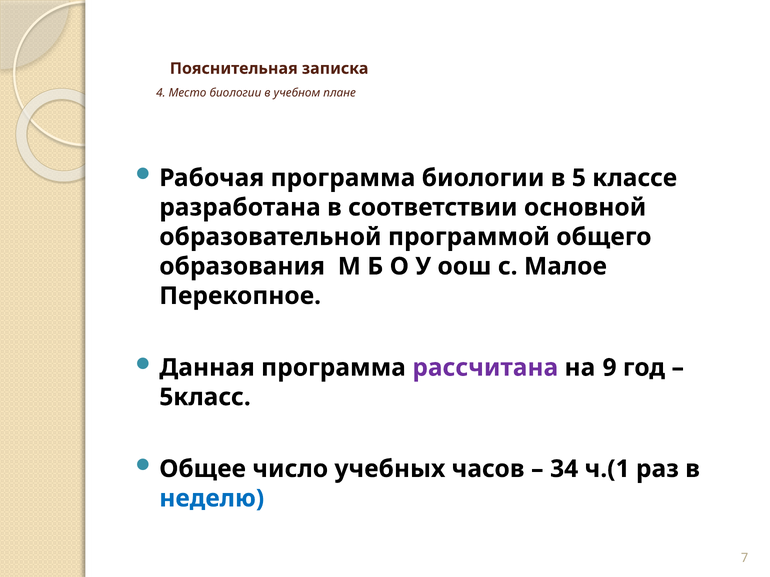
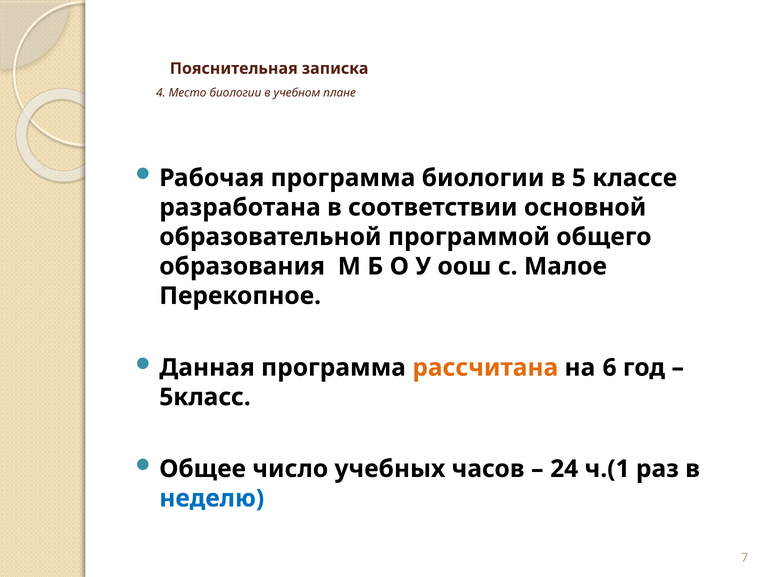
рассчитана colour: purple -> orange (485, 368)
9: 9 -> 6 (610, 368)
34: 34 -> 24 (564, 469)
